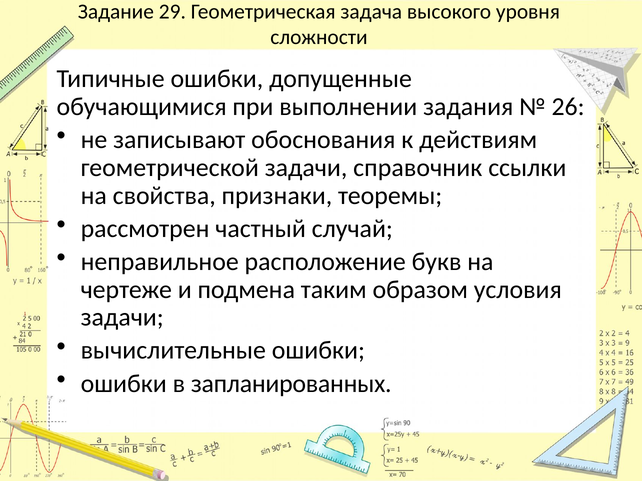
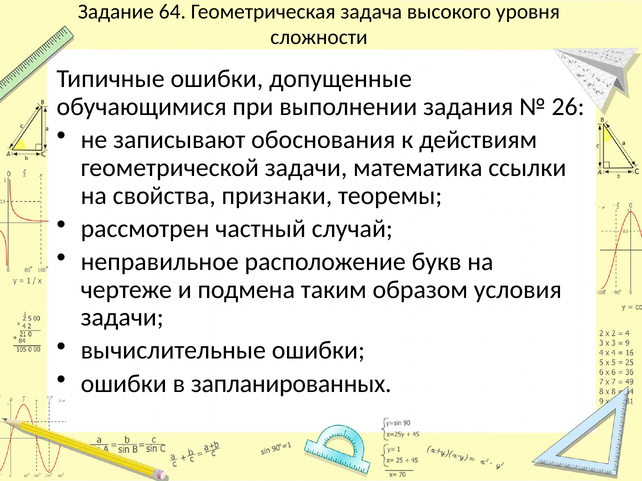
29: 29 -> 64 (172, 12)
справочник: справочник -> математика (418, 168)
